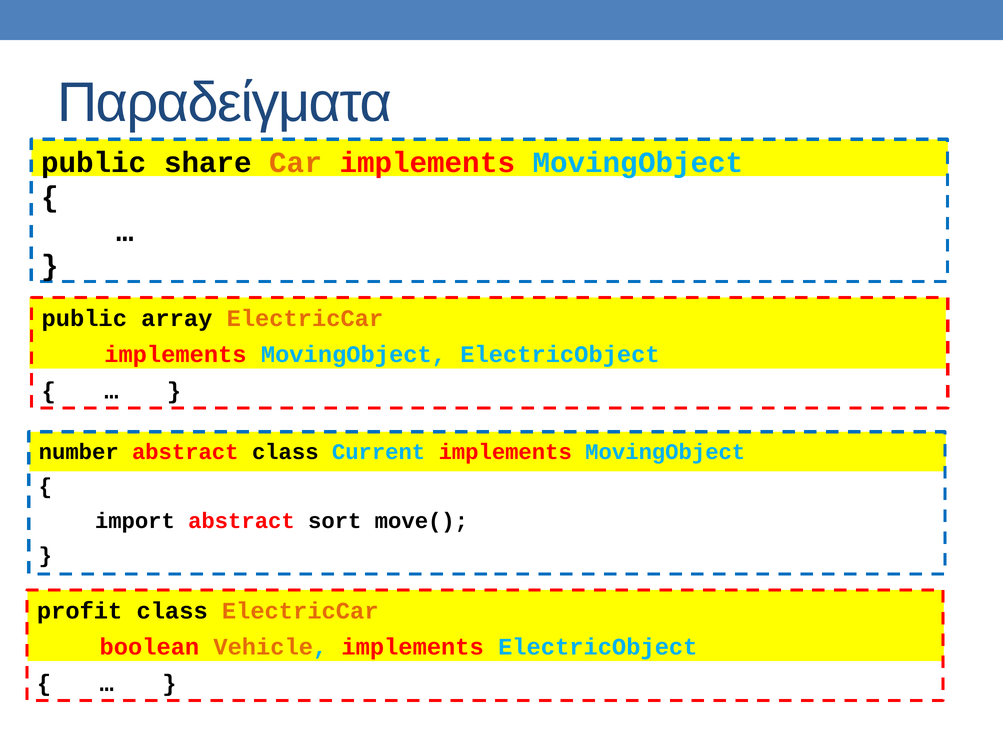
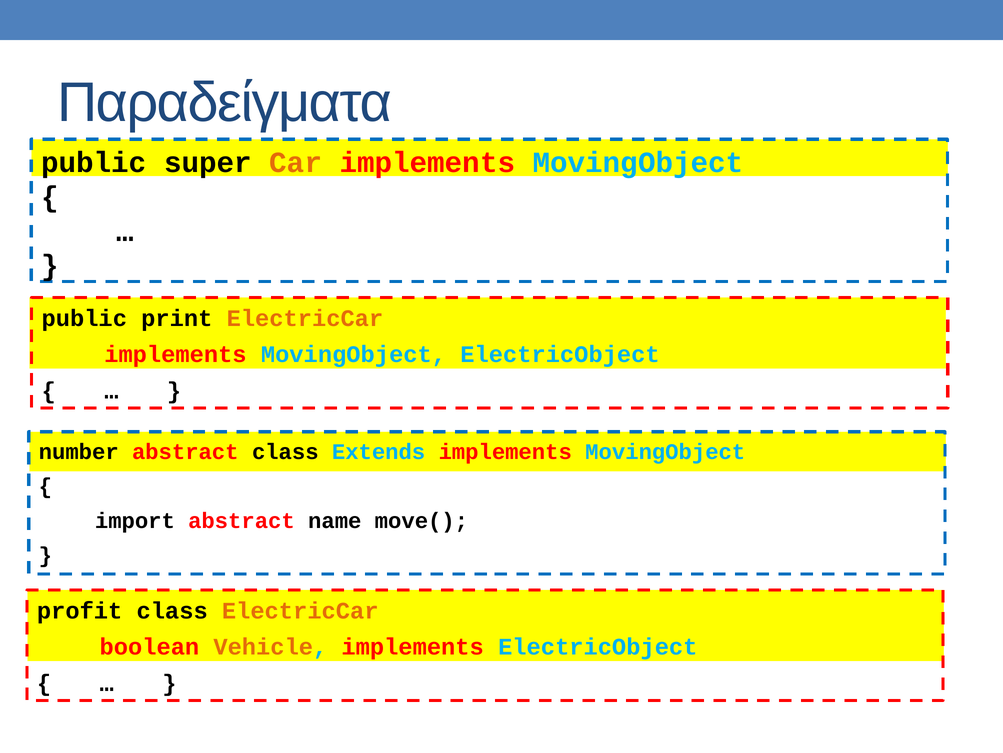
share: share -> super (208, 163)
array: array -> print (177, 318)
Current: Current -> Extends (379, 451)
sort: sort -> name (335, 520)
